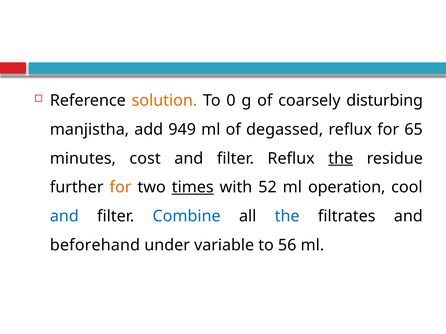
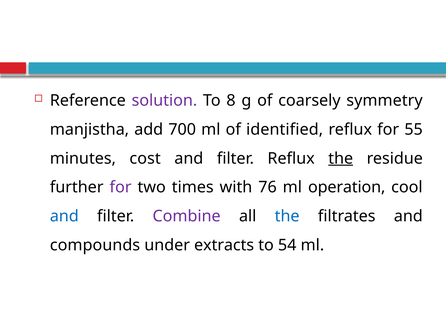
solution colour: orange -> purple (164, 101)
0: 0 -> 8 (231, 101)
disturbing: disturbing -> symmetry (385, 101)
949: 949 -> 700 (182, 130)
degassed: degassed -> identified (285, 130)
65: 65 -> 55 (414, 130)
for colour: orange -> purple (121, 188)
times underline: present -> none (193, 188)
52: 52 -> 76 (268, 188)
Combine colour: blue -> purple (187, 217)
beforehand: beforehand -> compounds (95, 246)
variable: variable -> extracts (224, 246)
56: 56 -> 54 (287, 246)
